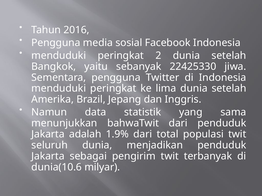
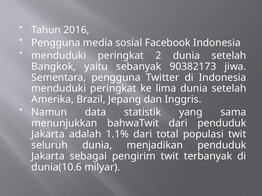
22425330: 22425330 -> 90382173 (193, 67)
1.9%: 1.9% -> 1.1% (117, 135)
